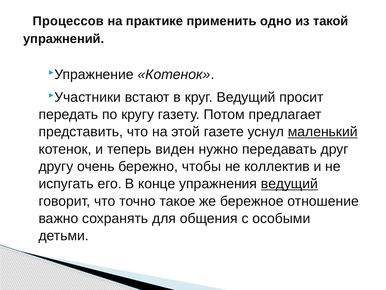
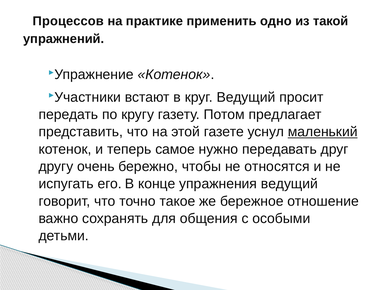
виден: виден -> самое (175, 149)
коллектив: коллектив -> относятся (277, 166)
ведущий underline: present -> none (289, 184)
